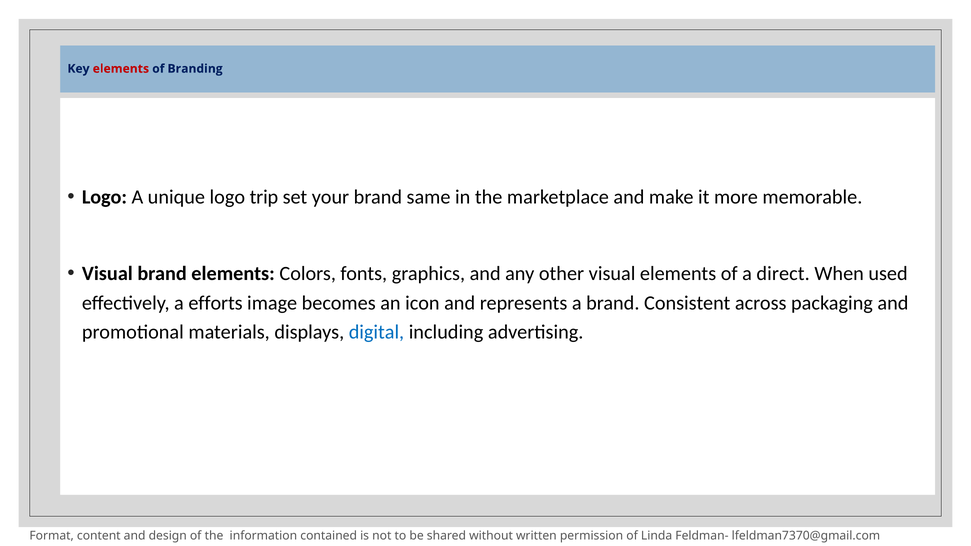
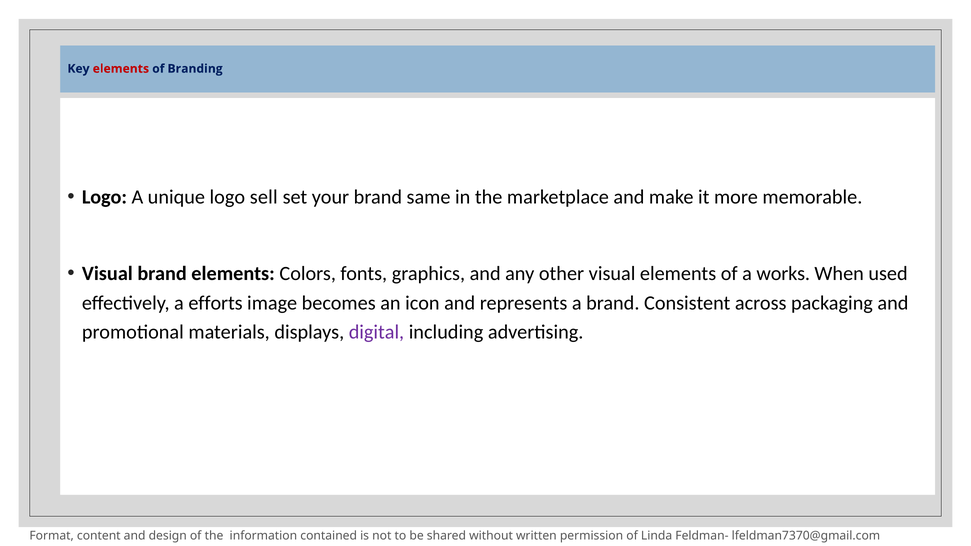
trip: trip -> sell (264, 197)
direct: direct -> works (783, 274)
digital colour: blue -> purple (376, 332)
